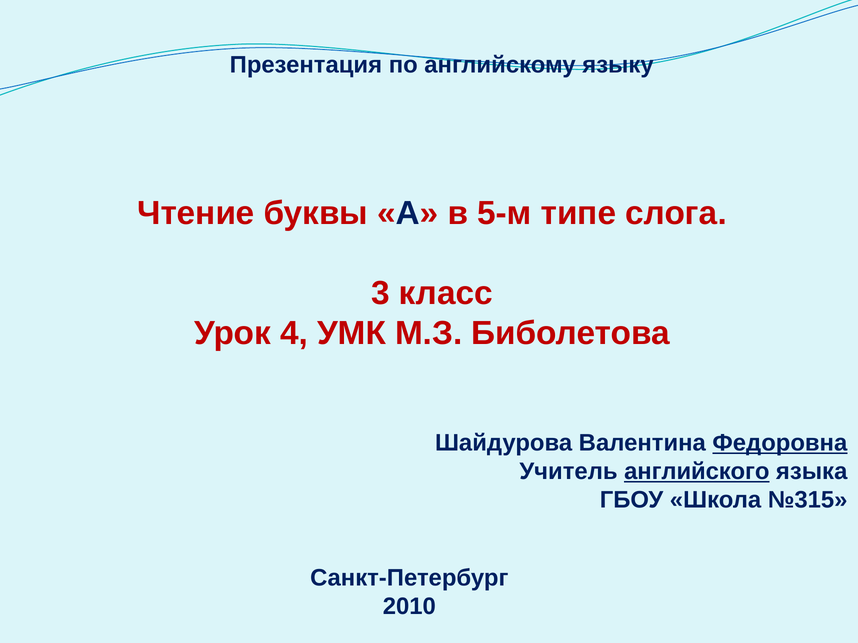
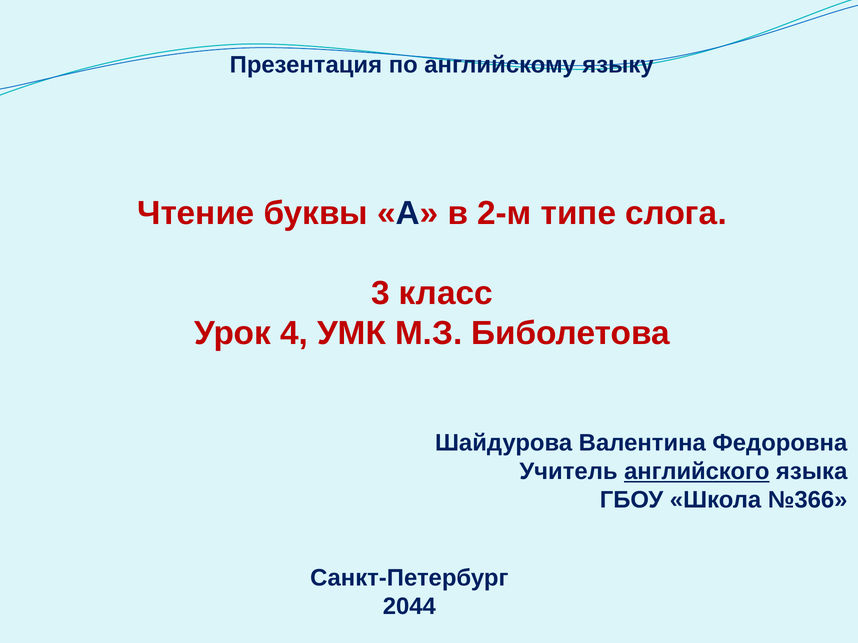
5-м: 5-м -> 2-м (504, 213)
Федоровна underline: present -> none (780, 443)
№315: №315 -> №366 (808, 501)
2010: 2010 -> 2044 (409, 607)
